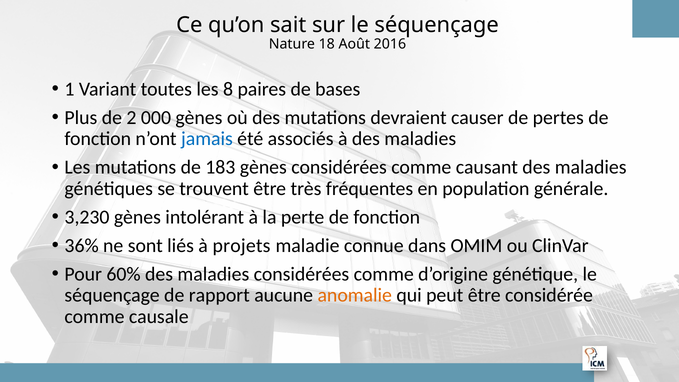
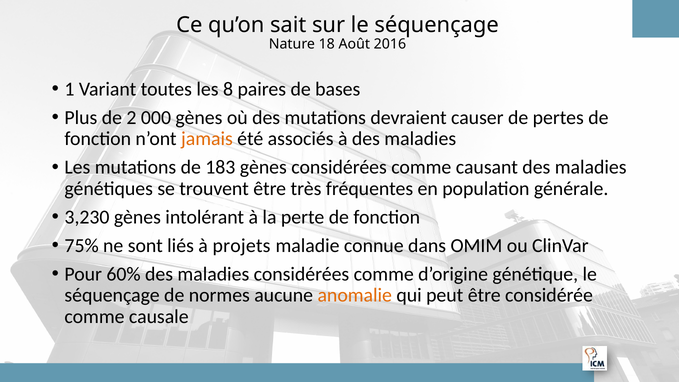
jamais colour: blue -> orange (207, 139)
36%: 36% -> 75% (82, 246)
rapport: rapport -> normes (219, 295)
